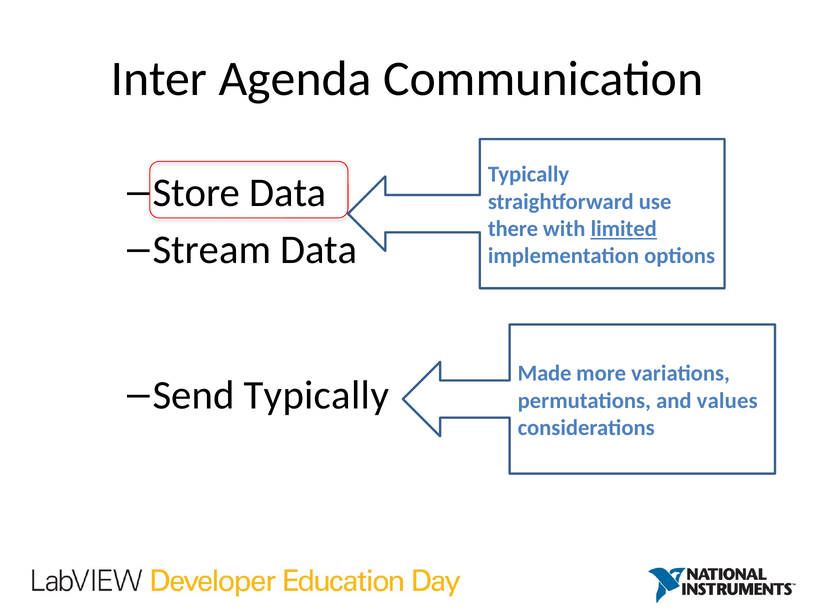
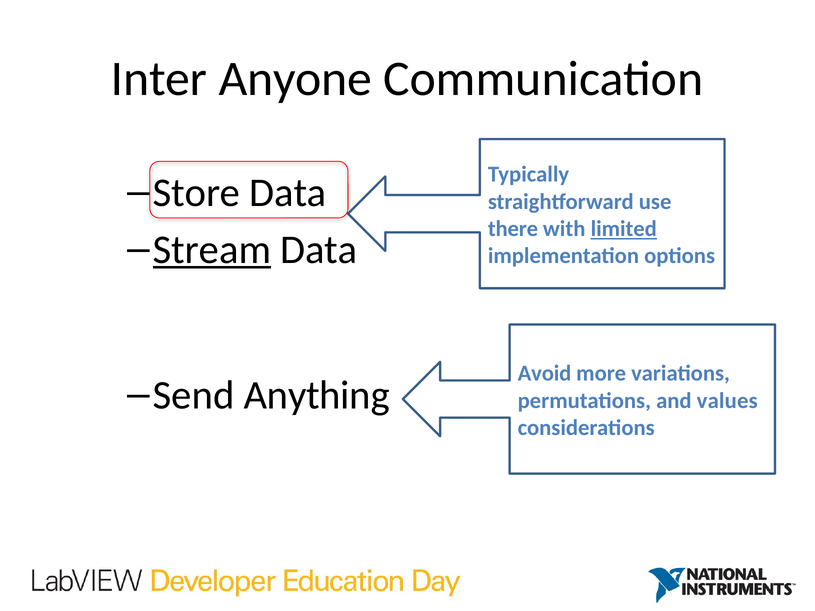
Agenda: Agenda -> Anyone (295, 79)
Stream underline: none -> present (212, 250)
Made: Made -> Avoid (544, 374)
Send Typically: Typically -> Anything (317, 396)
